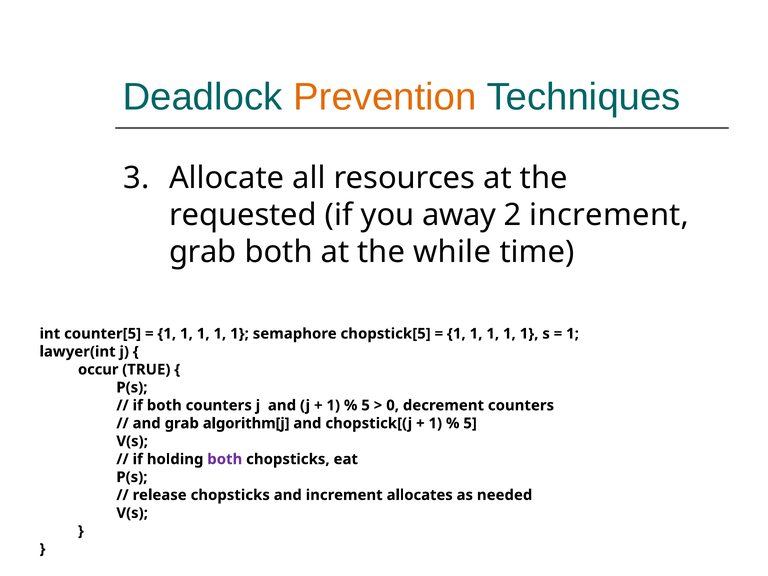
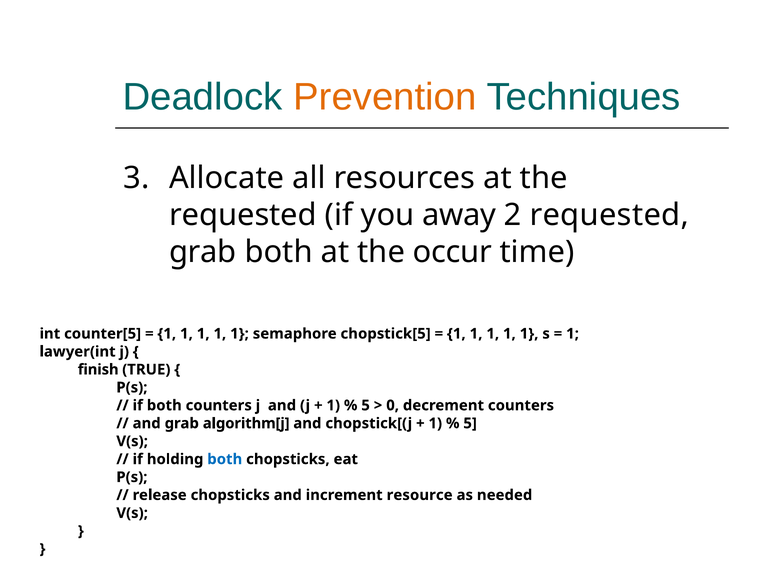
2 increment: increment -> requested (609, 215)
while: while -> occur (452, 252)
occur: occur -> finish (98, 370)
both colour: purple -> blue (225, 459)
allocates: allocates -> resource (420, 495)
